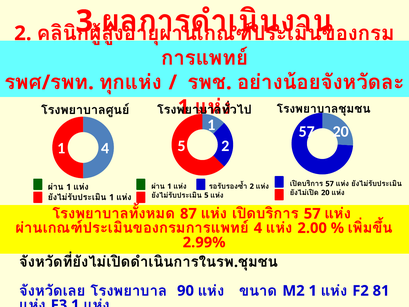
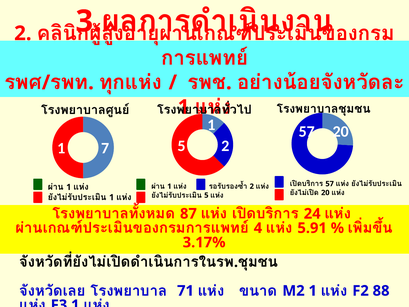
1 4: 4 -> 7 (105, 148)
57: 57 -> 24 (312, 214)
2.00: 2.00 -> 5.91 (312, 228)
2.99%: 2.99% -> 3.17% (204, 242)
90: 90 -> 71 (186, 291)
81: 81 -> 88 (381, 291)
